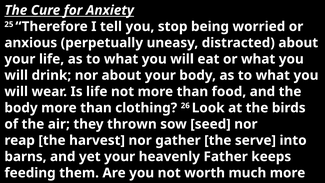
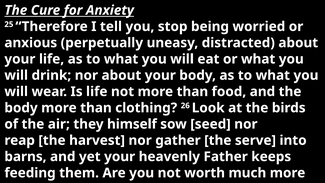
thrown: thrown -> himself (132, 124)
